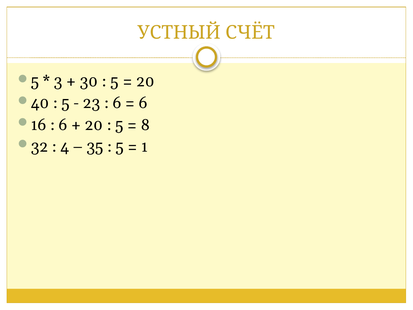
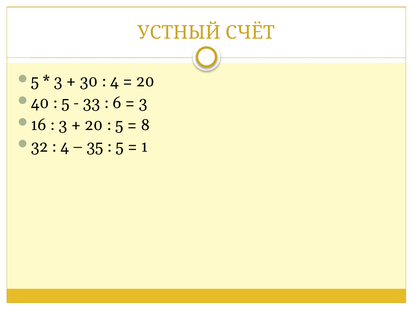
5: 5 -> 4 (114, 81)
23: 23 -> 33 (91, 103)
6: 6 -> 3 (143, 103)
6: 6 -> 3 (63, 125)
